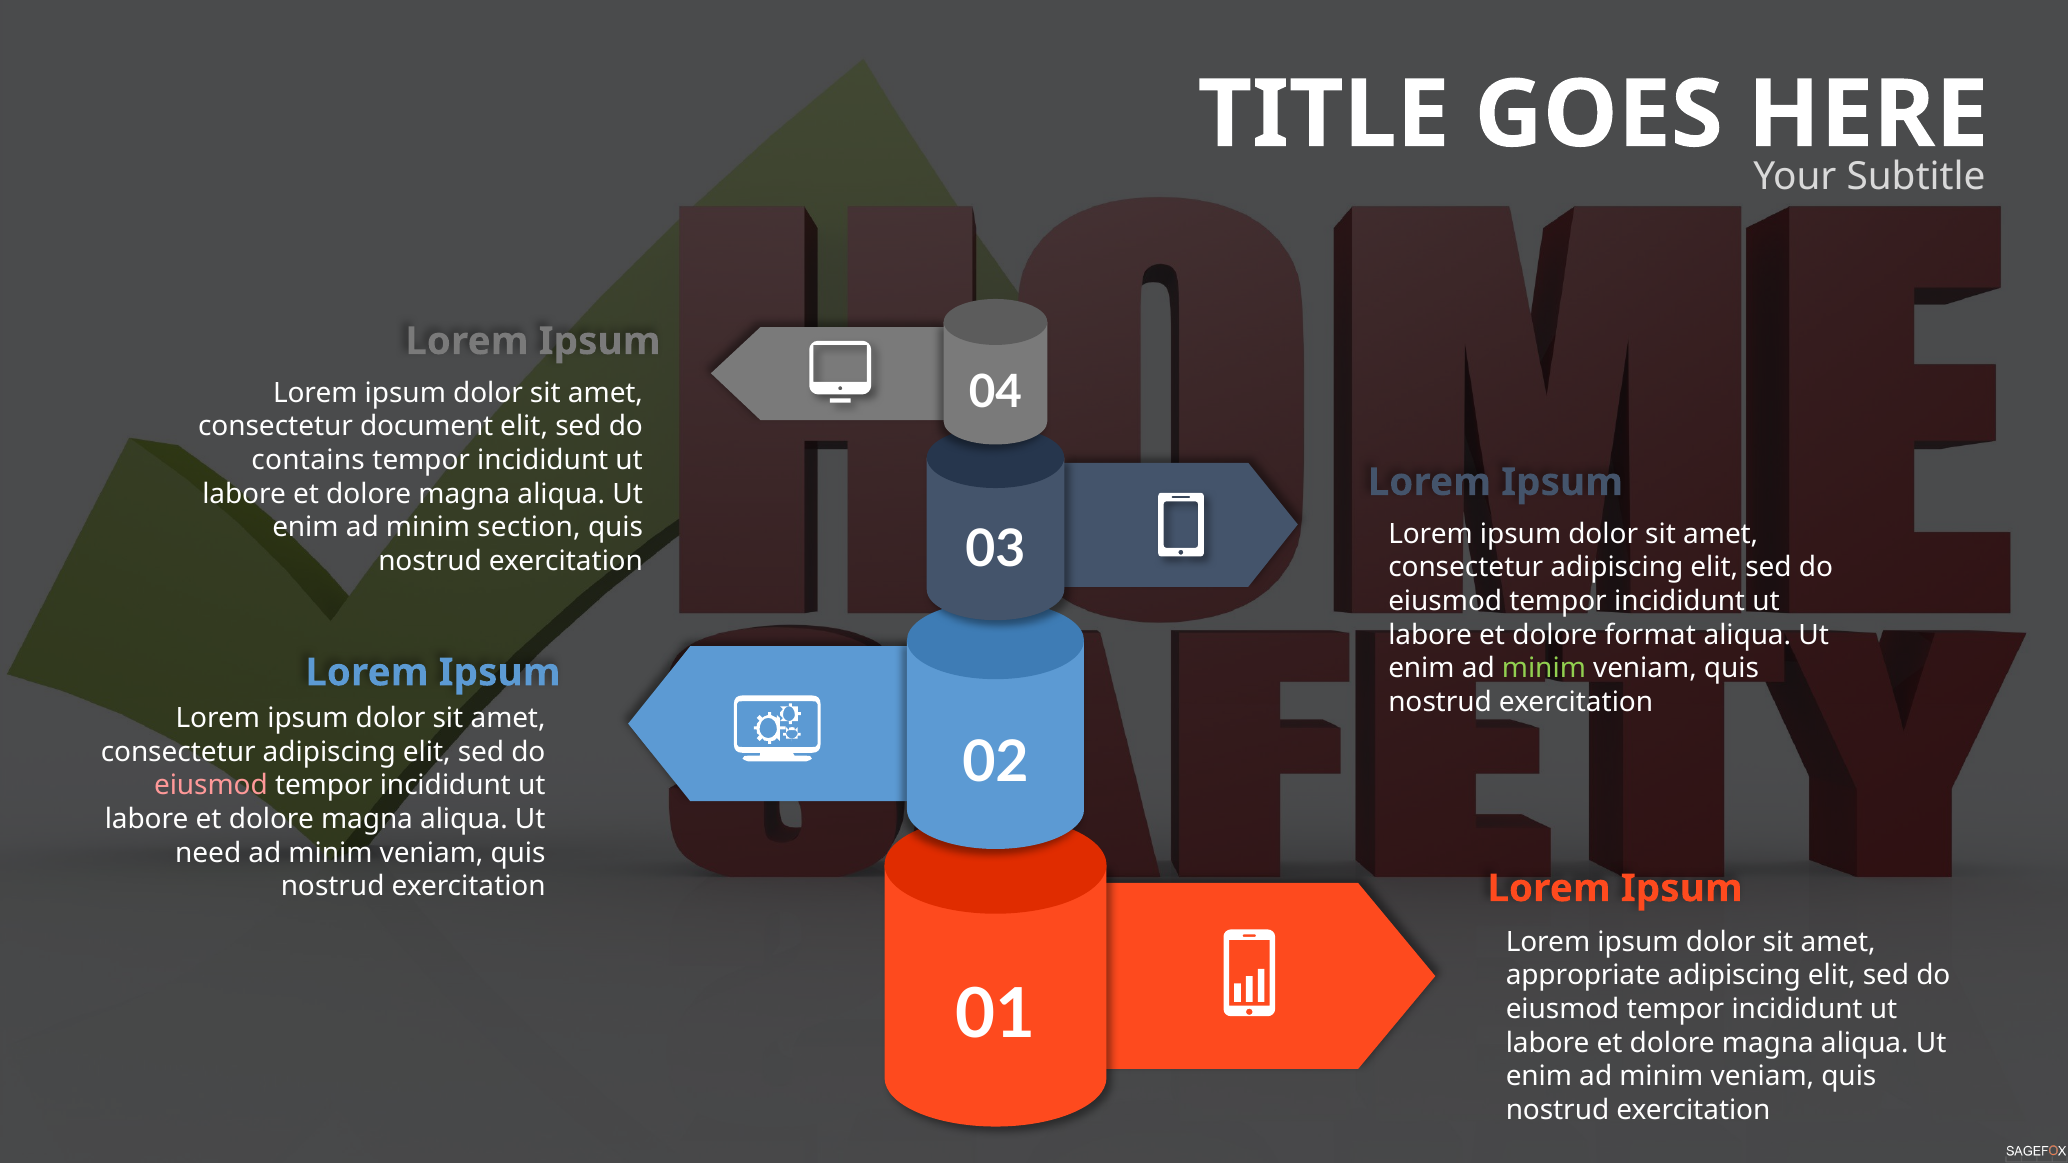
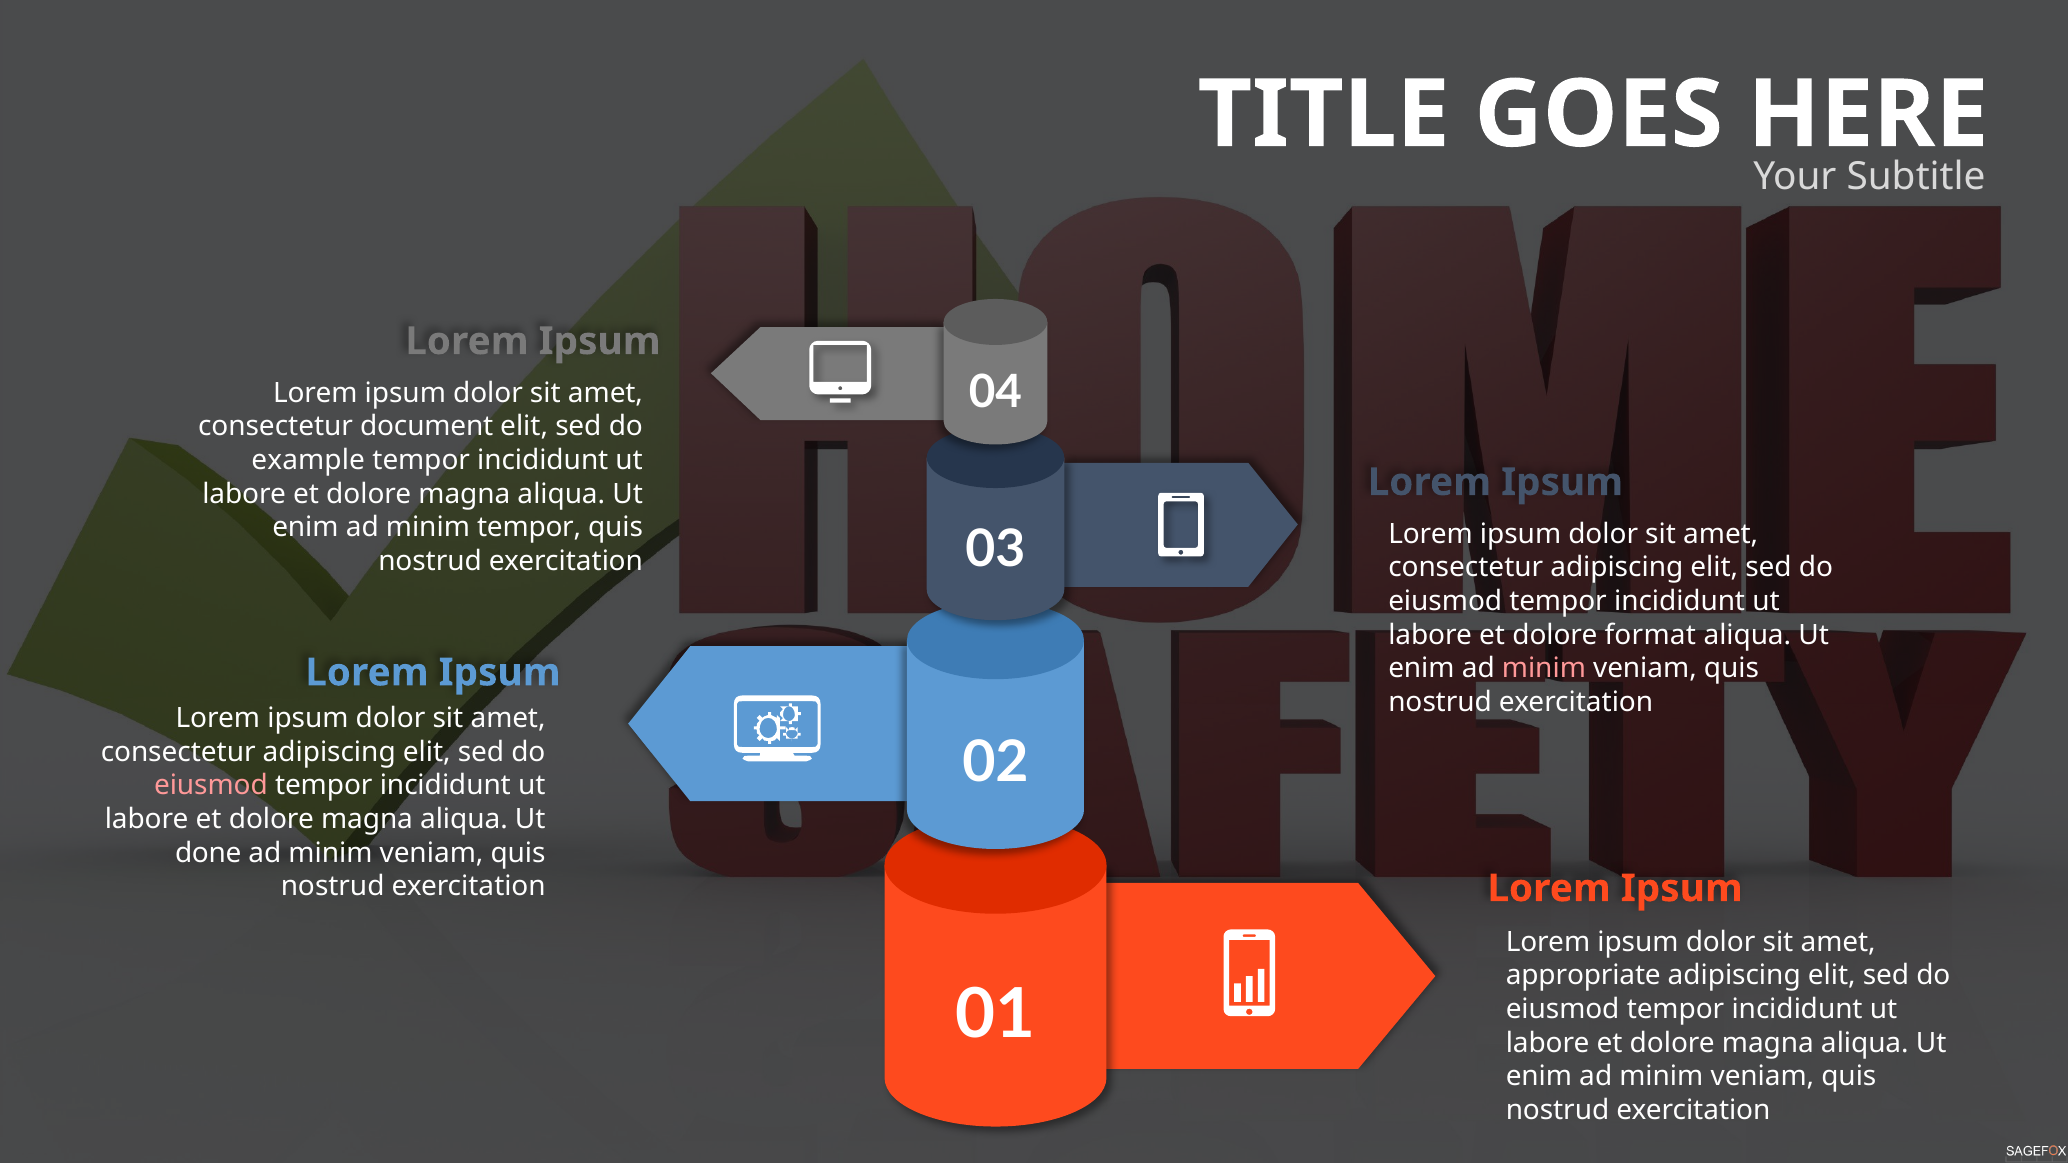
contains: contains -> example (308, 460)
minim section: section -> tempor (529, 528)
minim colour: light green -> pink (1544, 669)
need: need -> done (208, 853)
